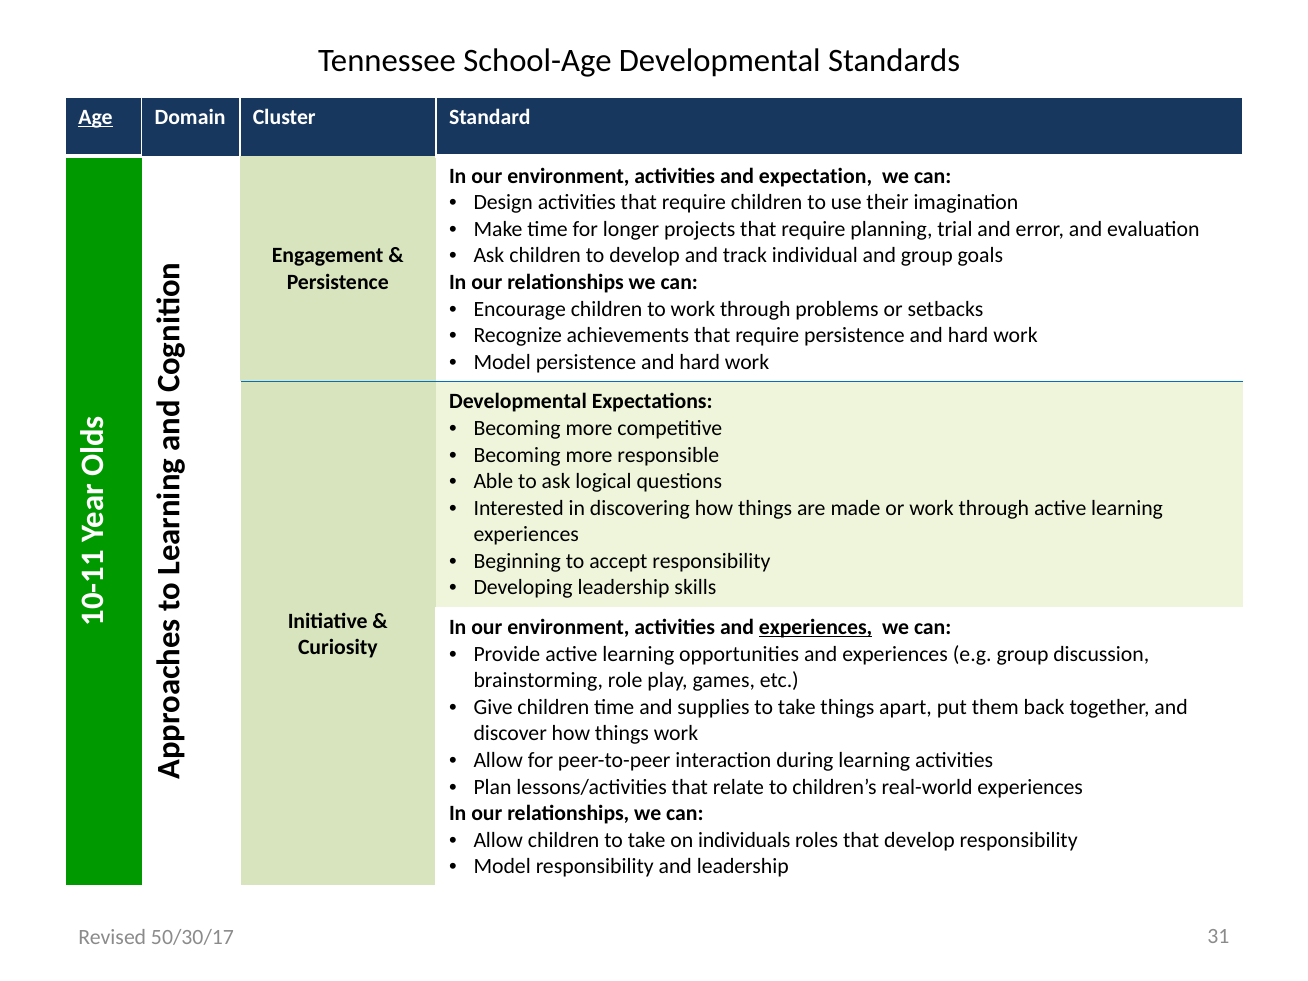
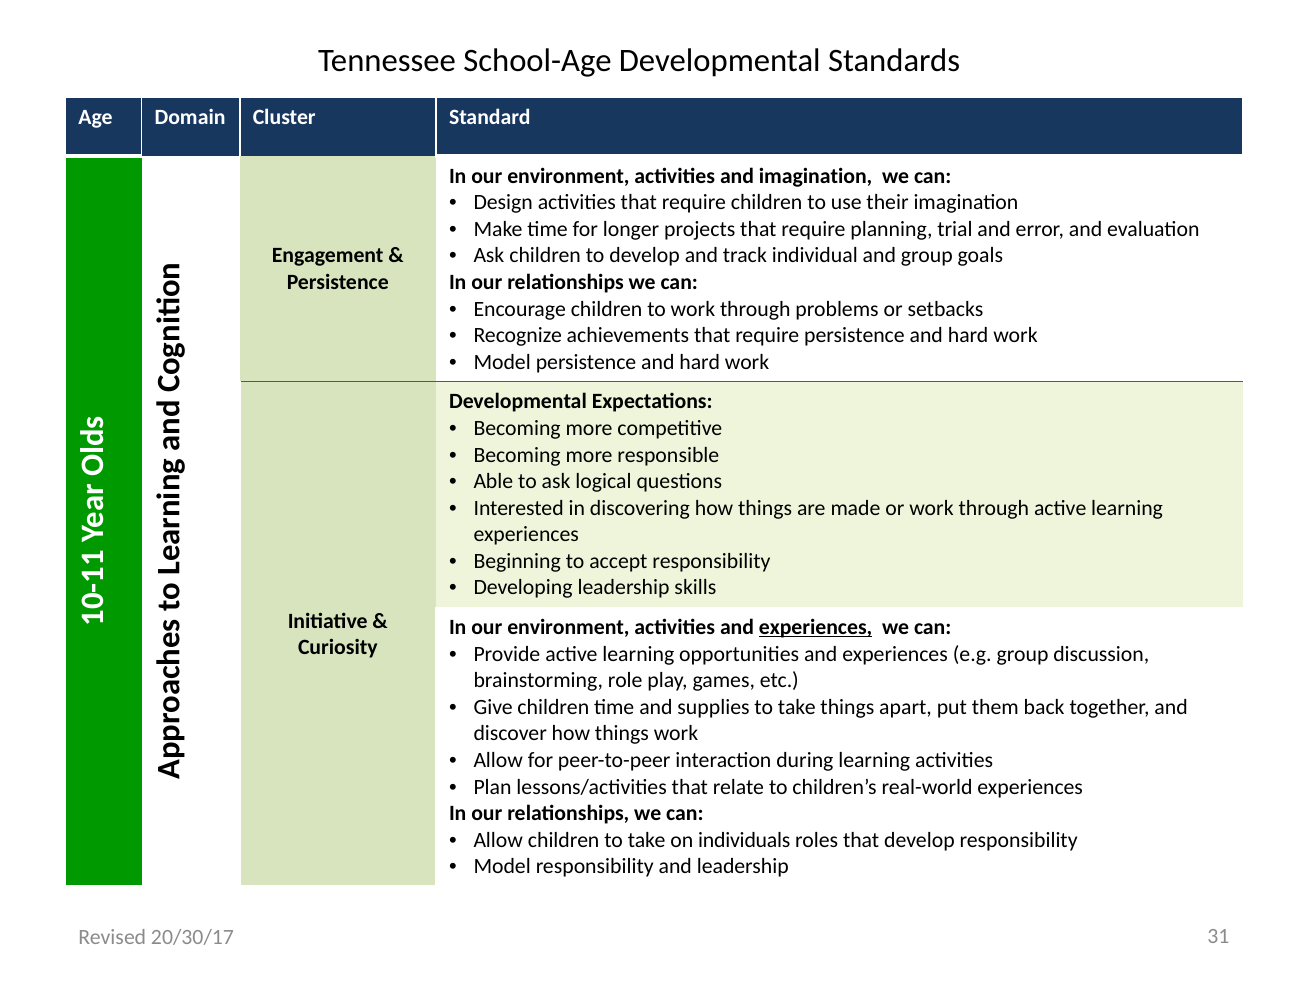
Age underline: present -> none (96, 117)
and expectation: expectation -> imagination (816, 176)
50/30/17: 50/30/17 -> 20/30/17 (192, 937)
